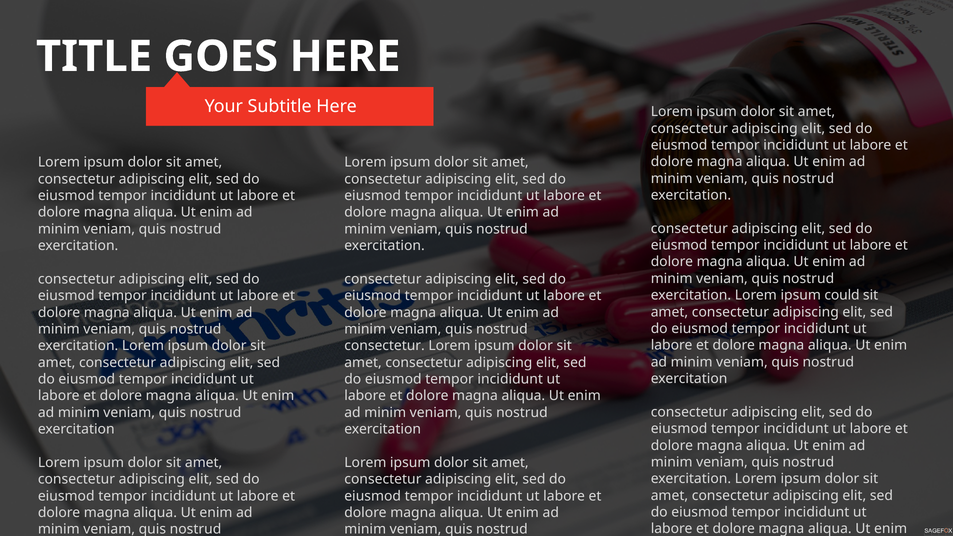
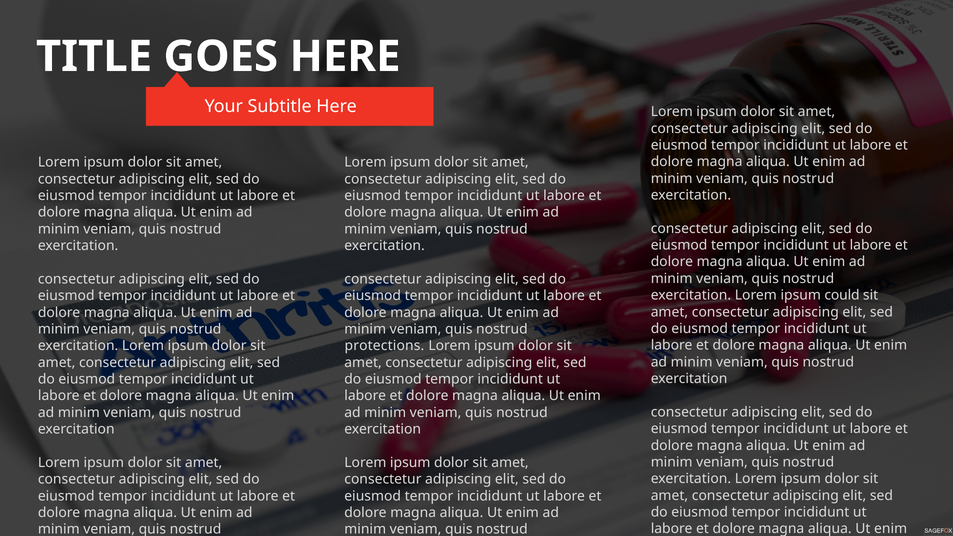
consectetur: consectetur -> protections (384, 346)
